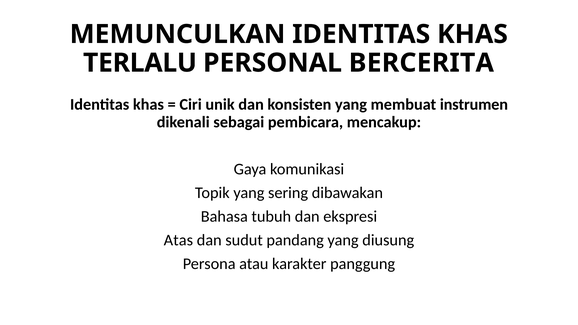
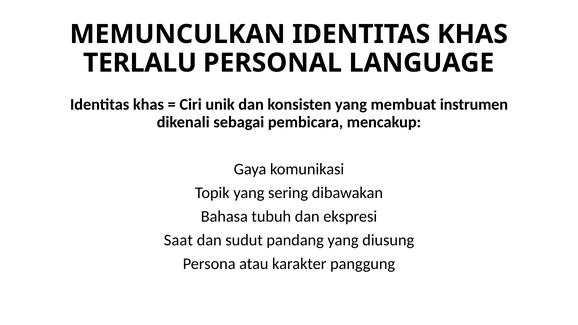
BERCERITA: BERCERITA -> LANGUAGE (422, 63)
Atas: Atas -> Saat (178, 240)
